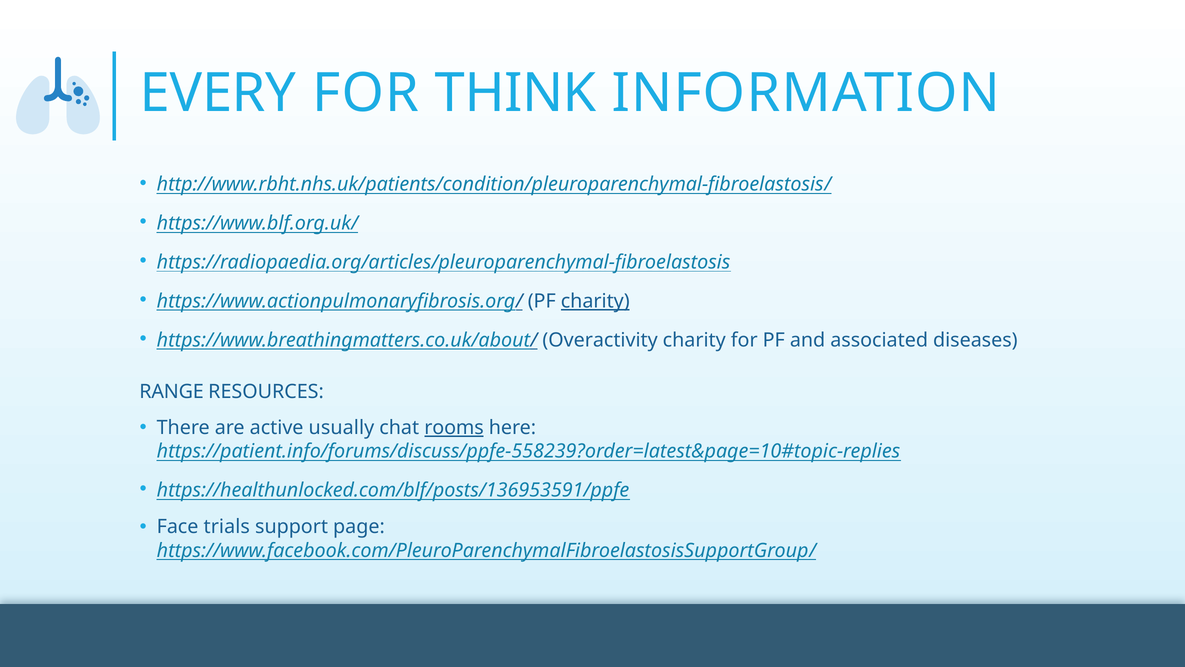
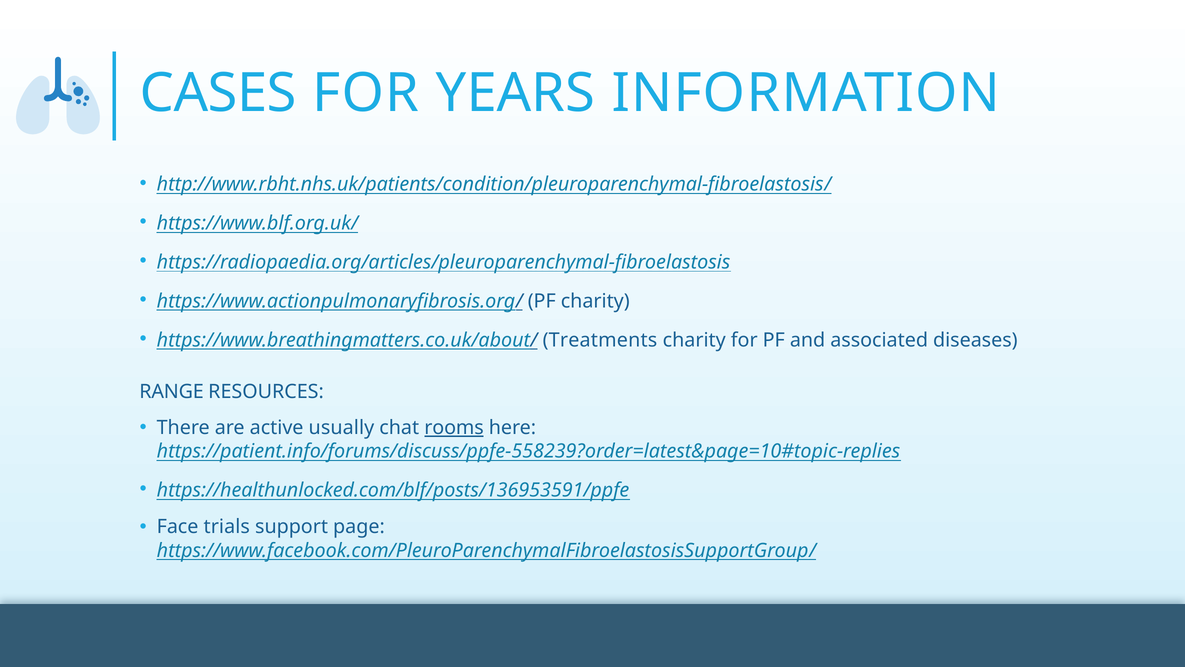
EVERY: EVERY -> CASES (218, 93)
THINK: THINK -> YEARS (515, 93)
charity underline: present -> none (595, 301)
Overactivity: Overactivity -> Treatments (600, 340)
